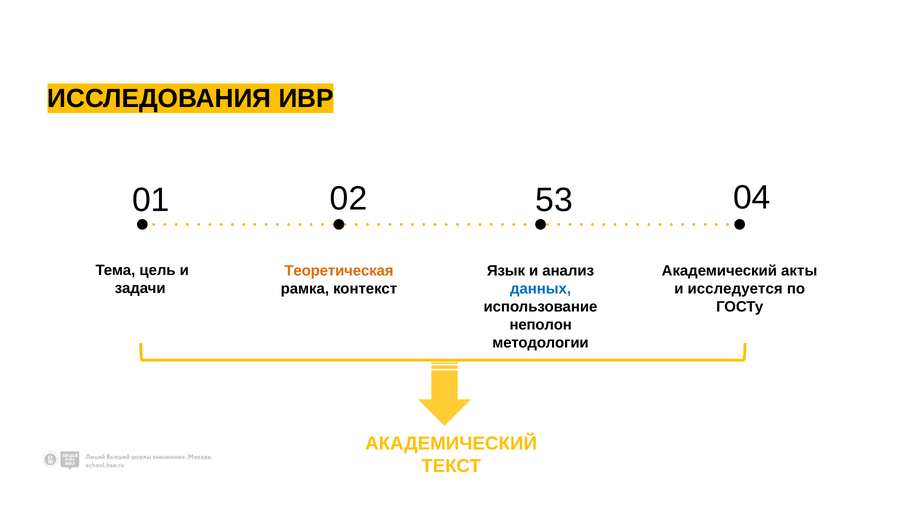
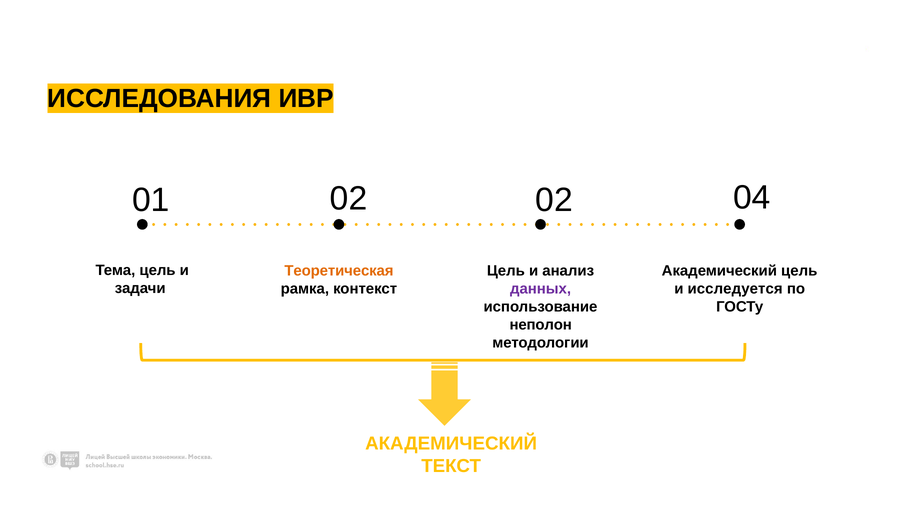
02 53: 53 -> 02 (554, 200)
Язык: Язык -> Цель (506, 271)
Академический акты: акты -> цель (799, 271)
данных colour: blue -> purple (541, 289)
